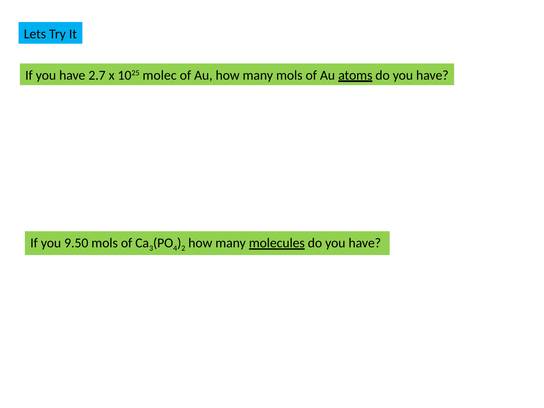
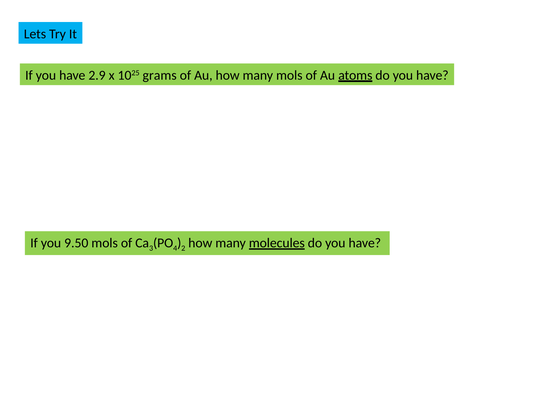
2.7: 2.7 -> 2.9 (97, 75)
molec: molec -> grams (160, 75)
